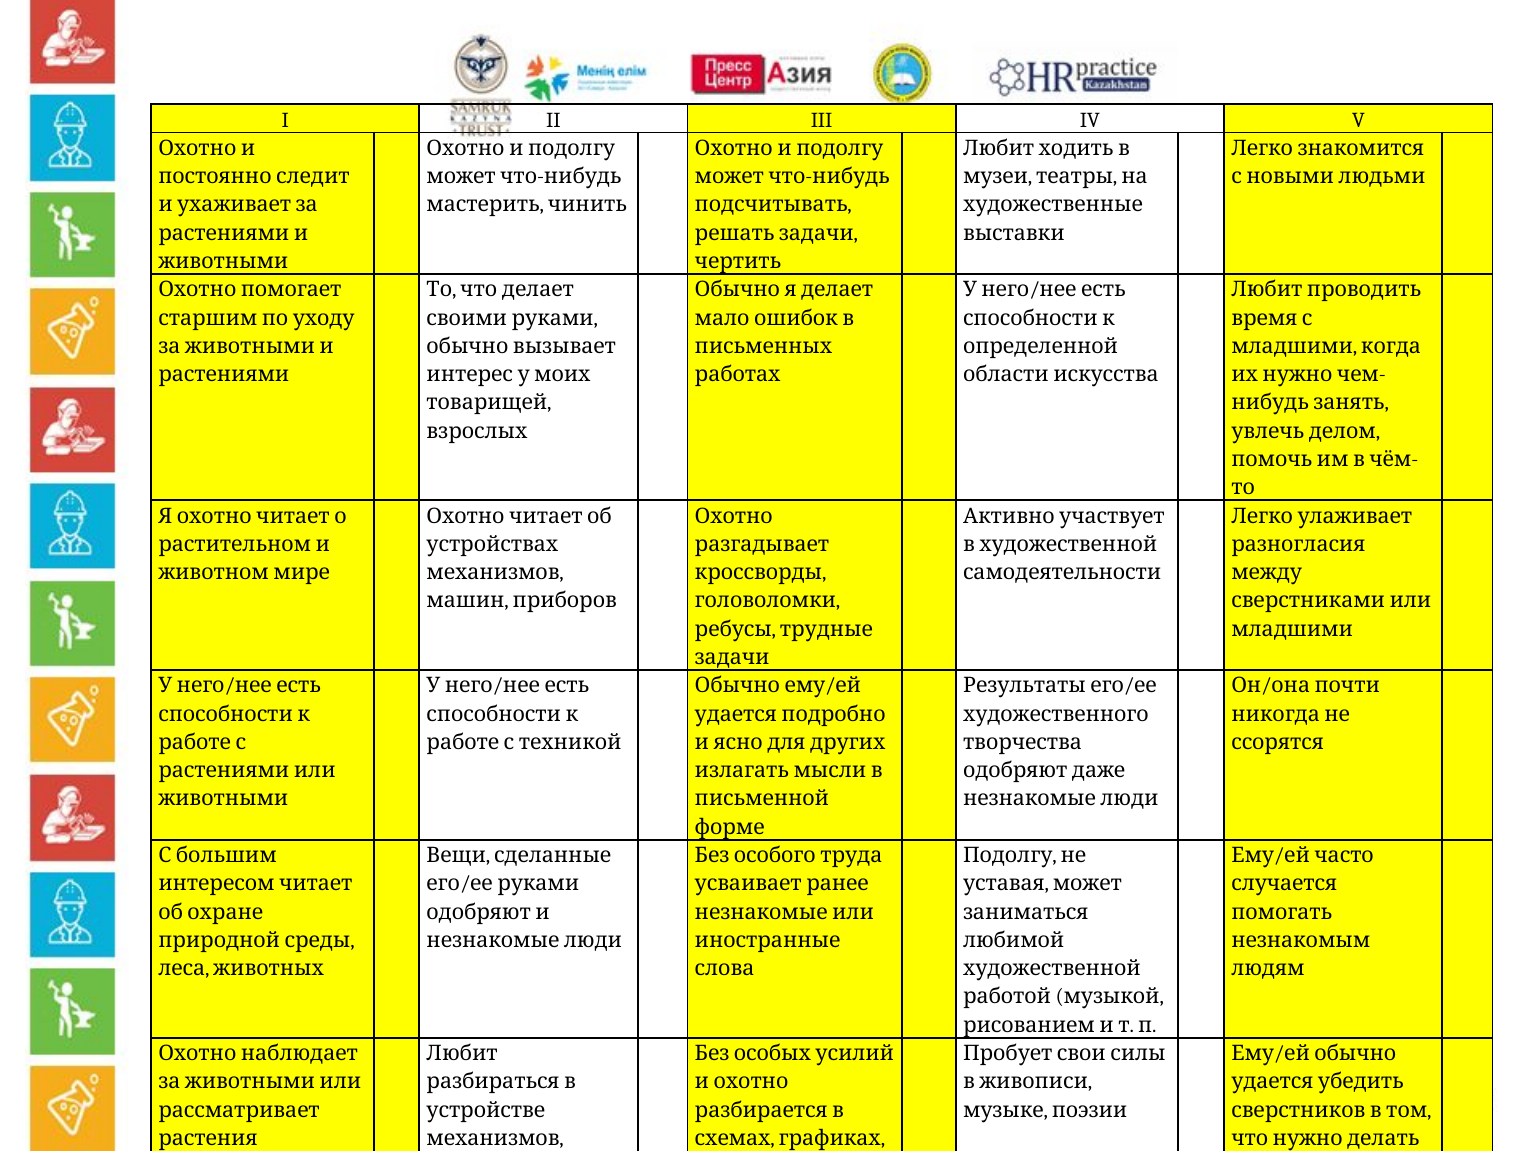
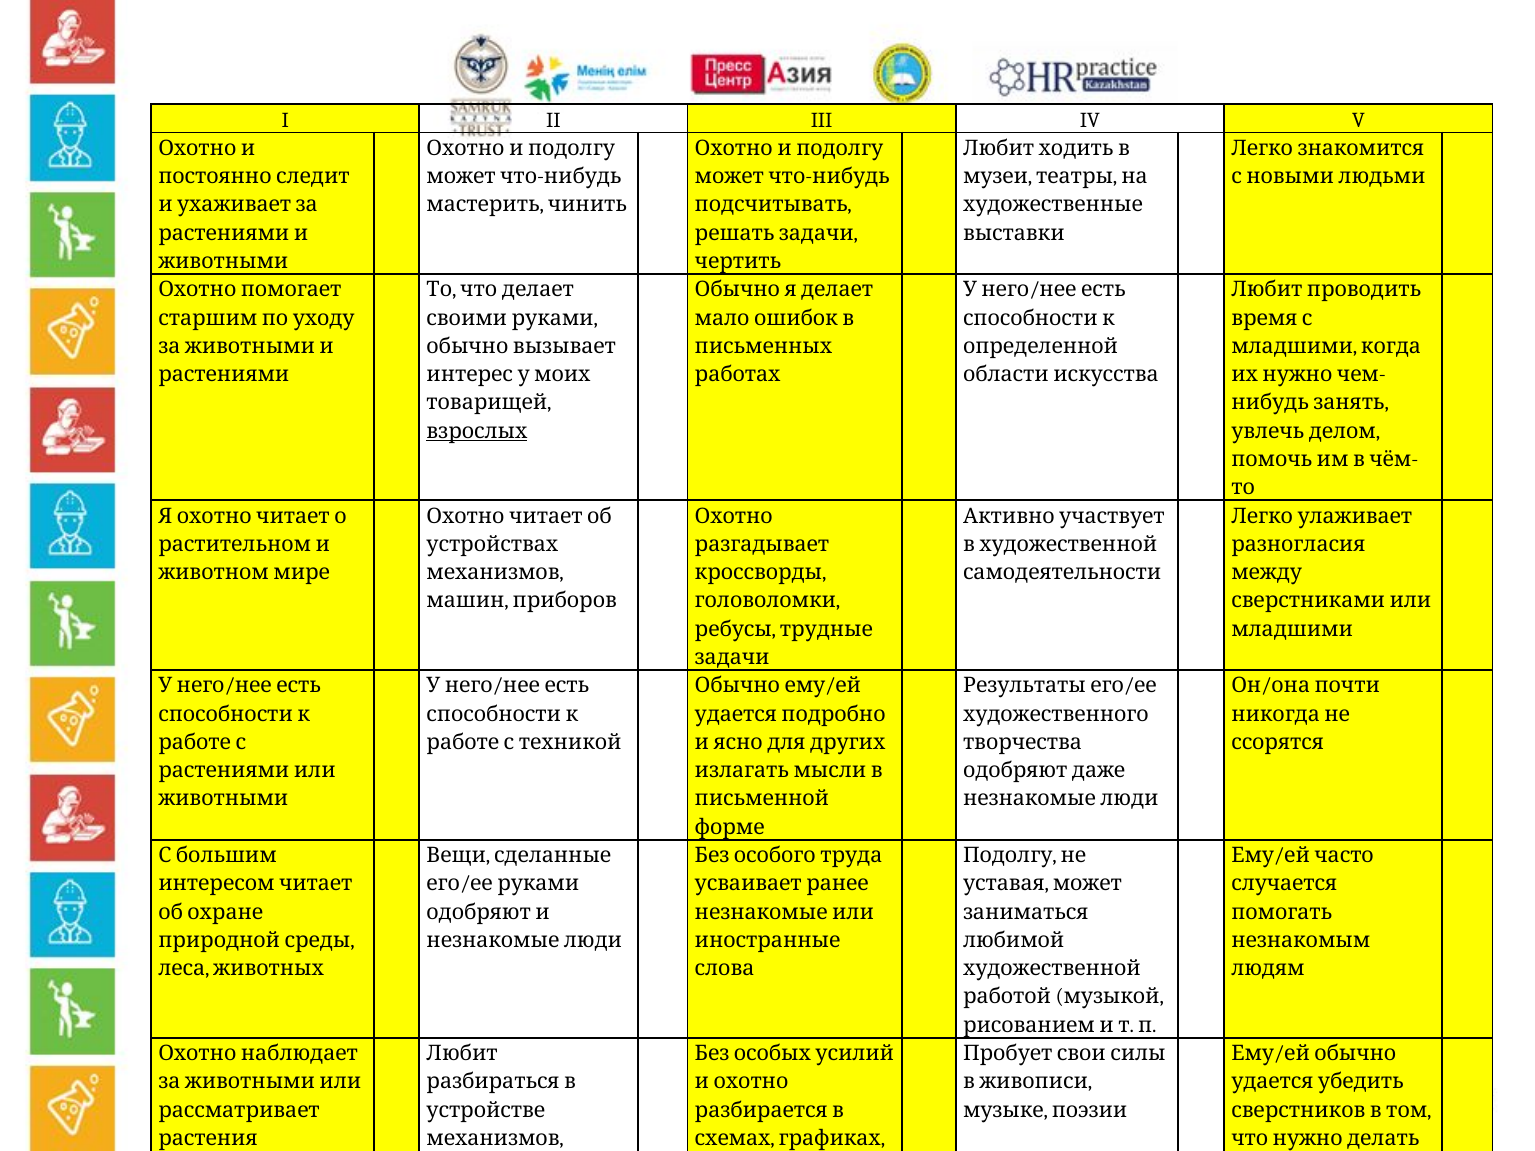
взрослых underline: none -> present (477, 431)
